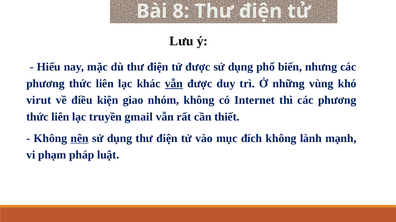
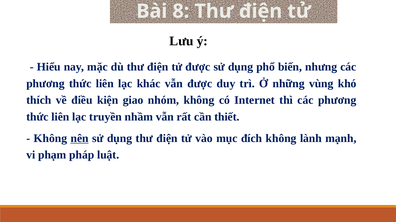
vẫn underline: present -> none (174, 84)
virut: virut -> thích (39, 101)
gmail: gmail -> nhầm (139, 117)
